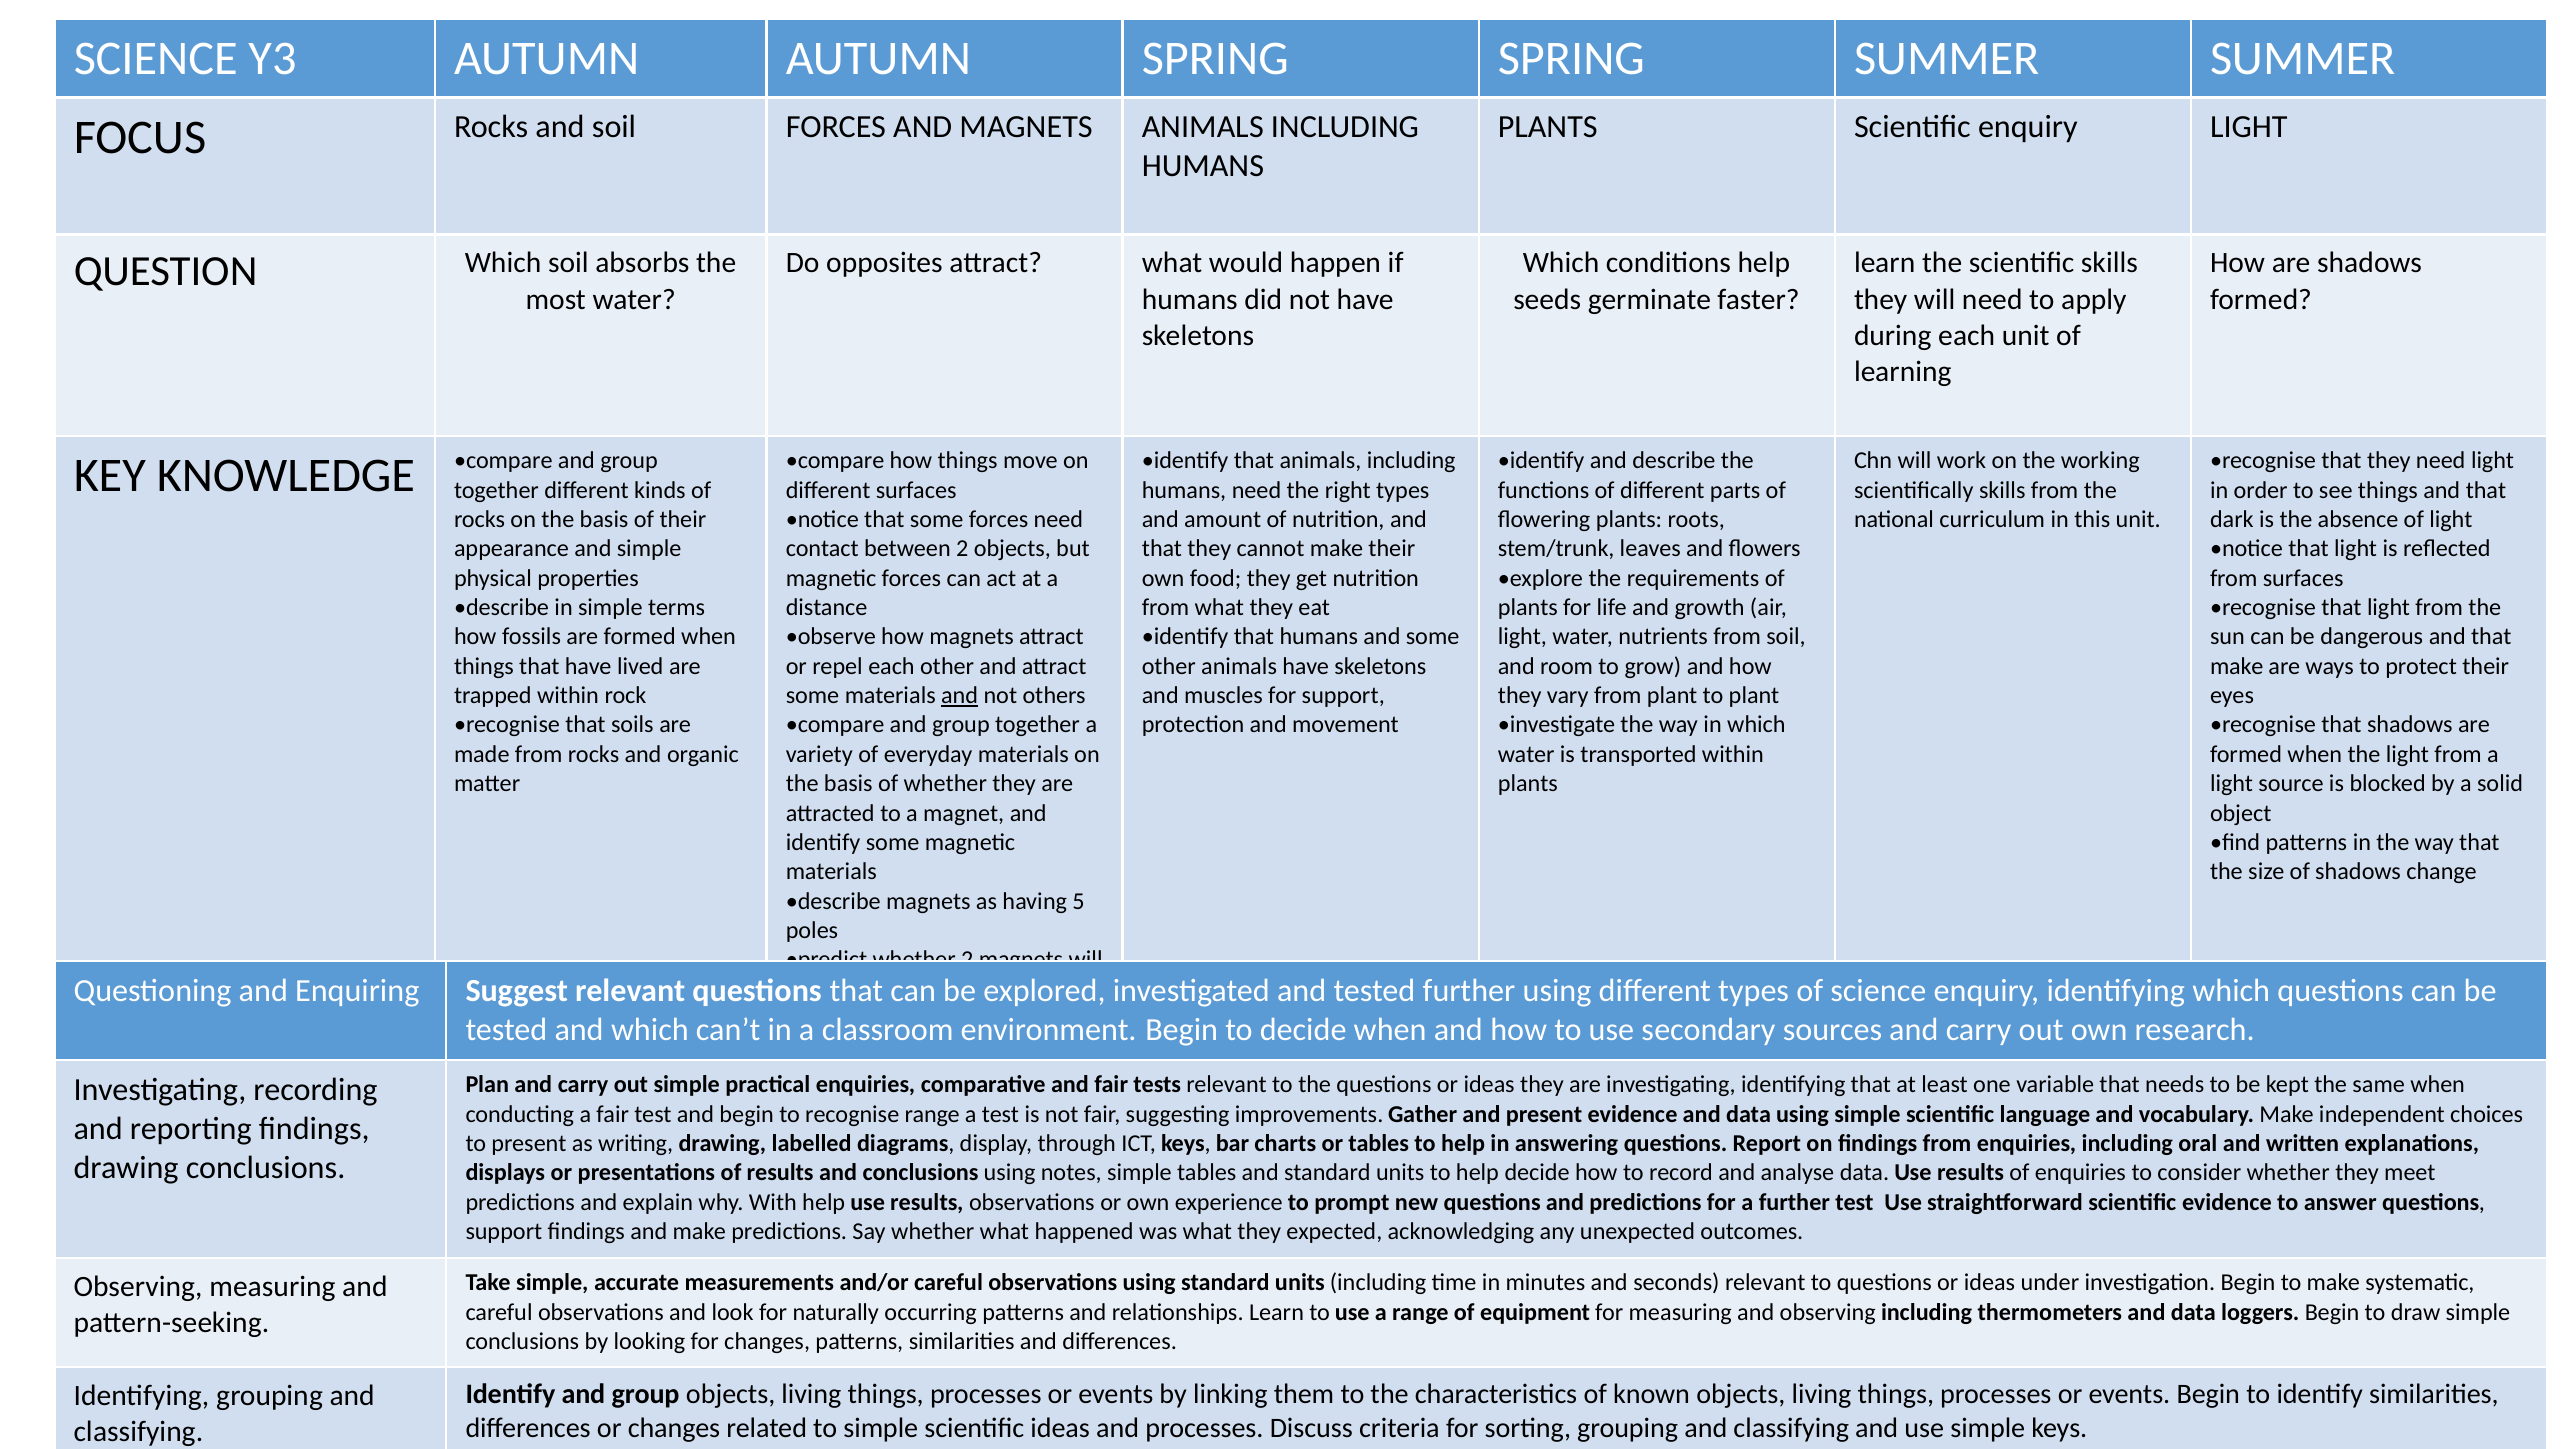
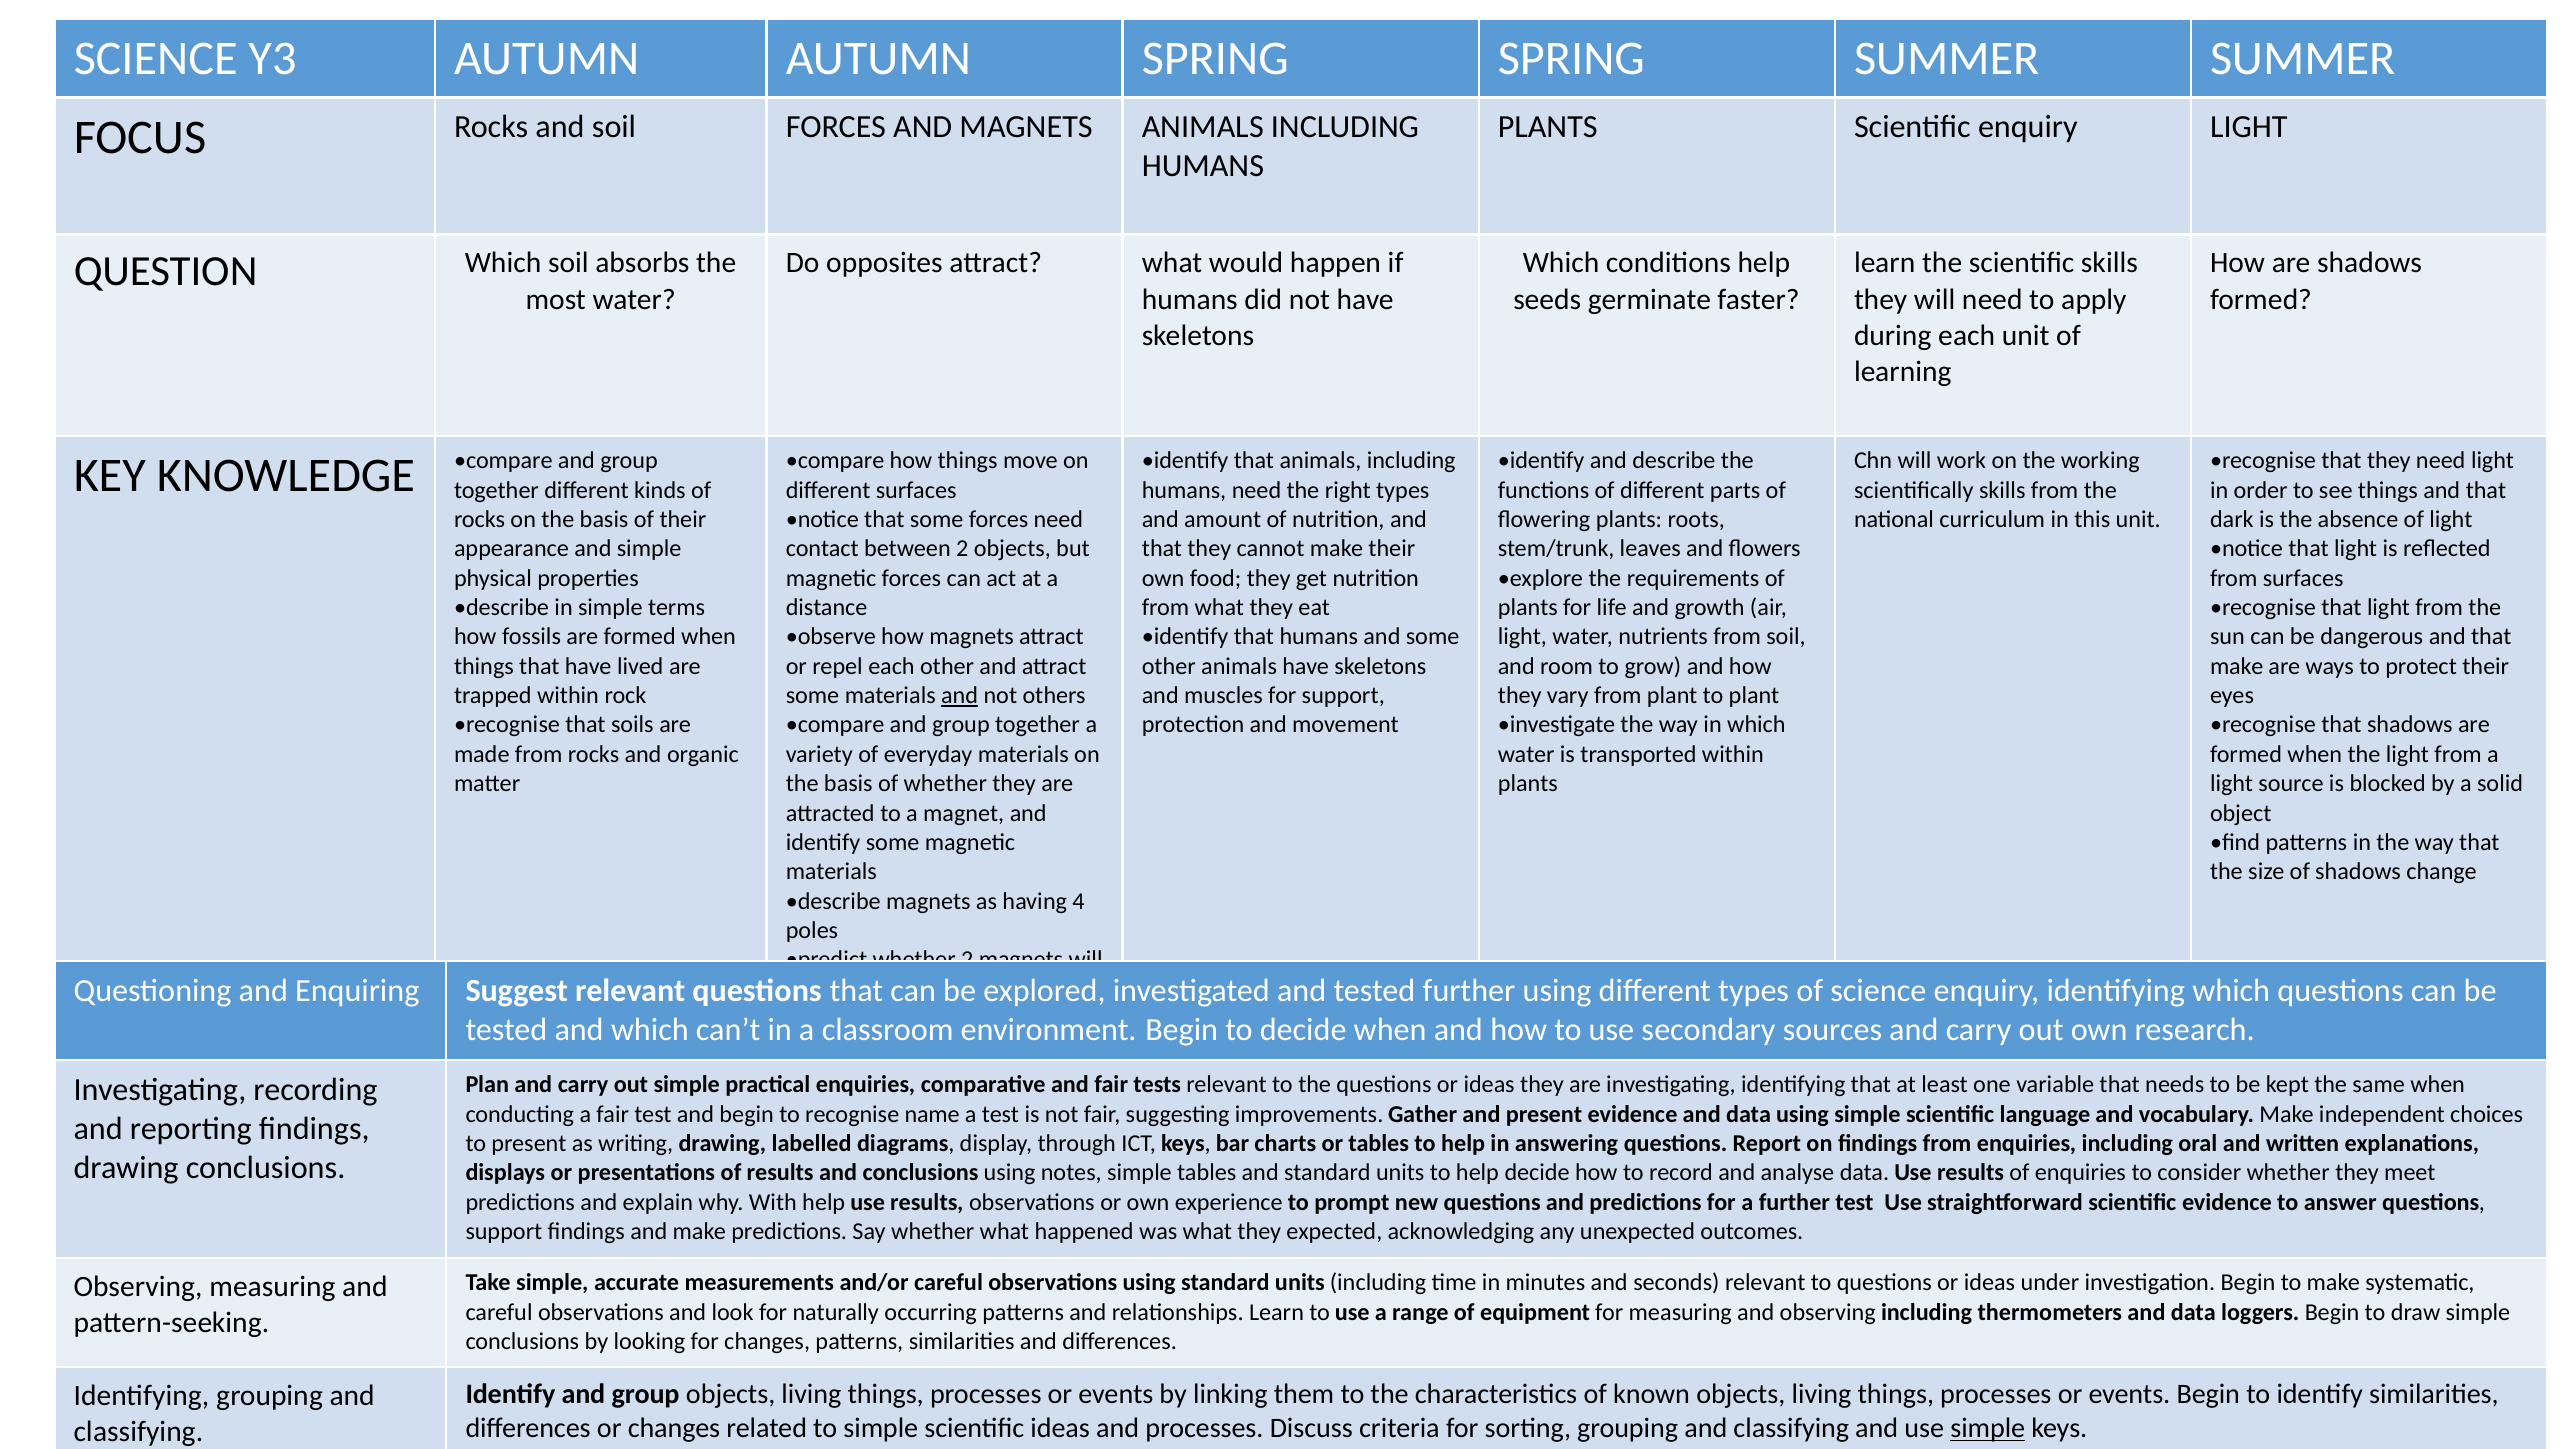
5: 5 -> 4 (1078, 901)
recognise range: range -> name (932, 1114)
simple underline: none -> present (1988, 1428)
